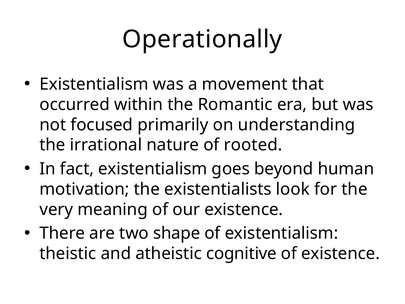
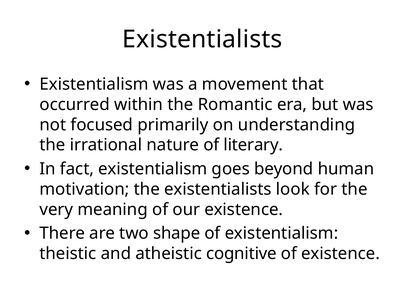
Operationally: Operationally -> Existentialists (202, 39)
rooted: rooted -> literary (253, 145)
